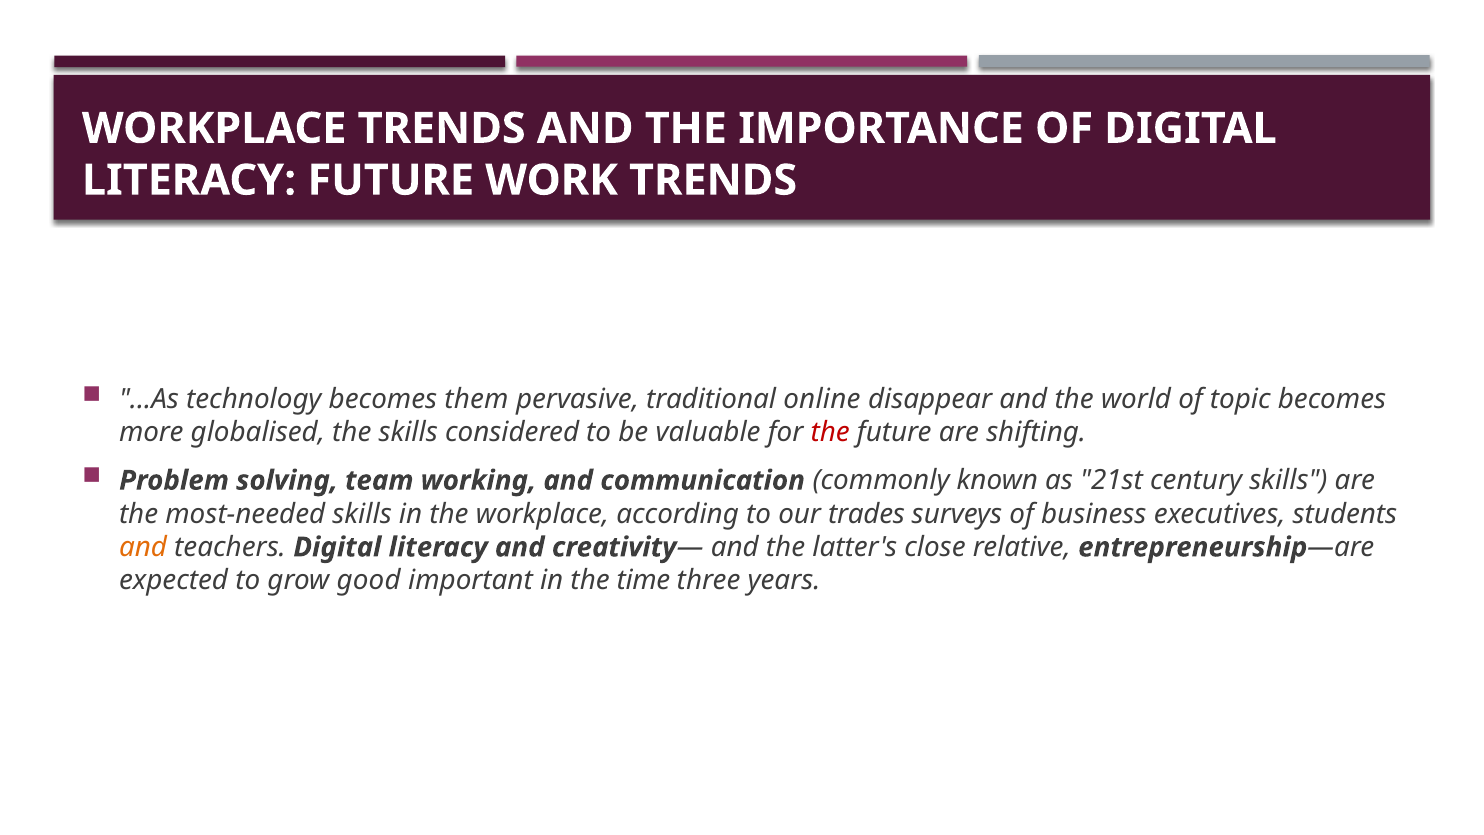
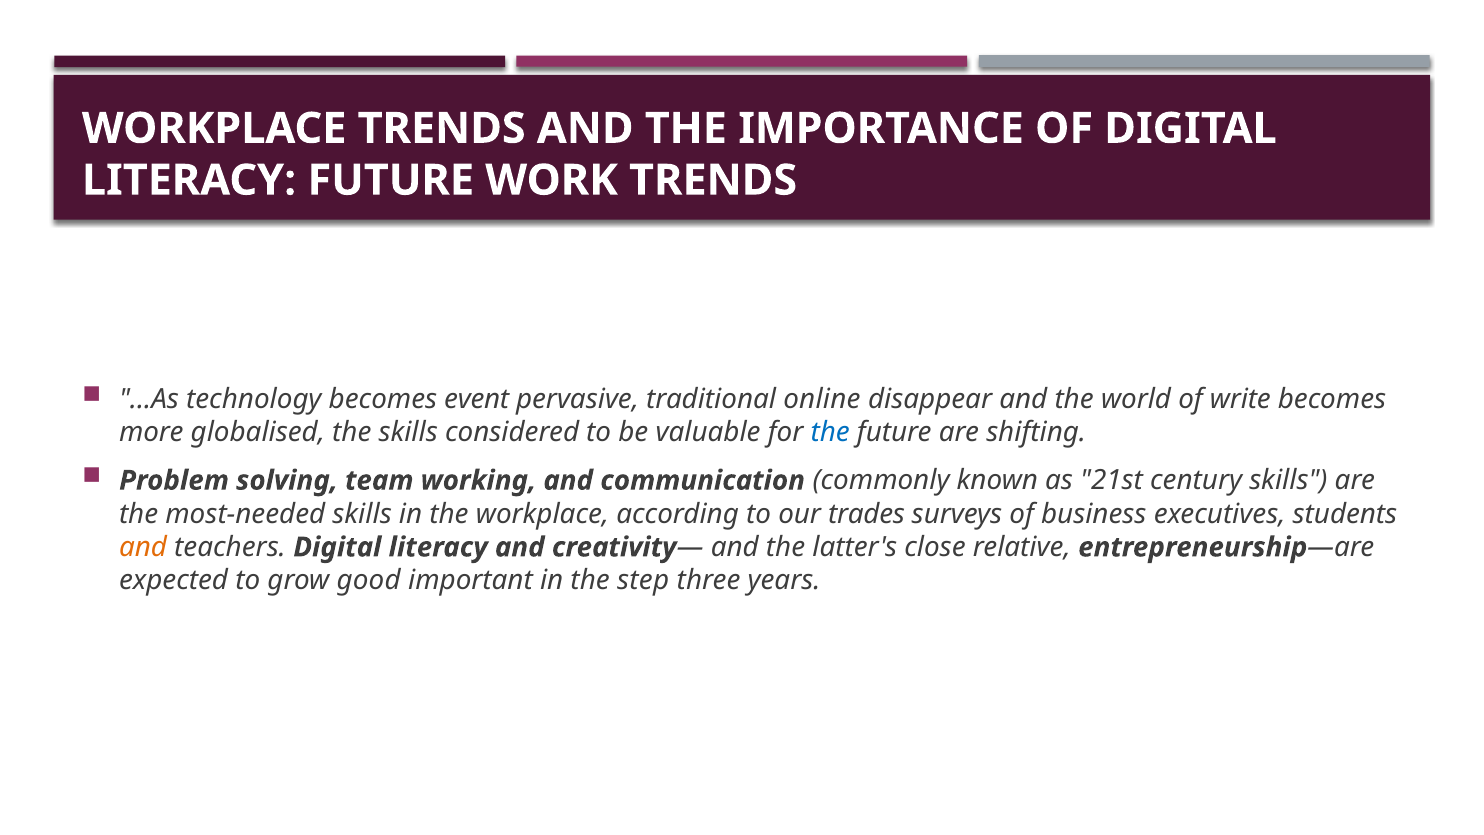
them: them -> event (477, 399)
topic: topic -> write (1240, 399)
the colour: red -> blue (830, 432)
time: time -> step (643, 581)
